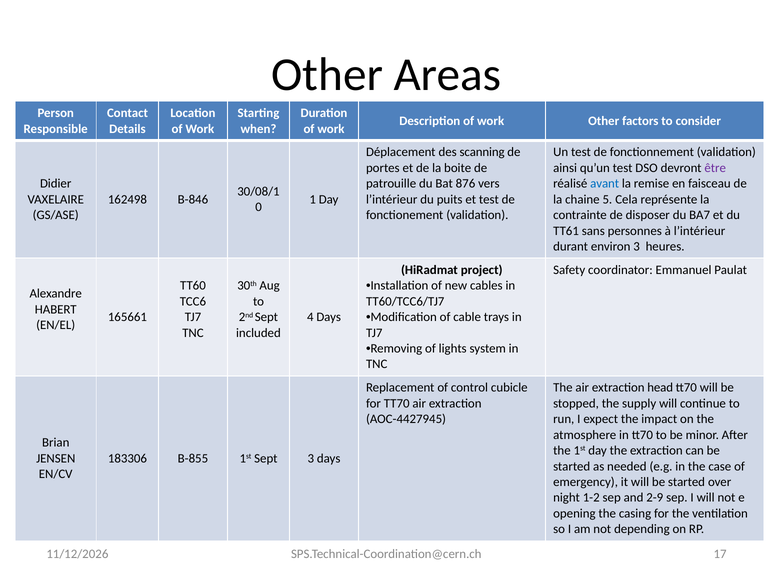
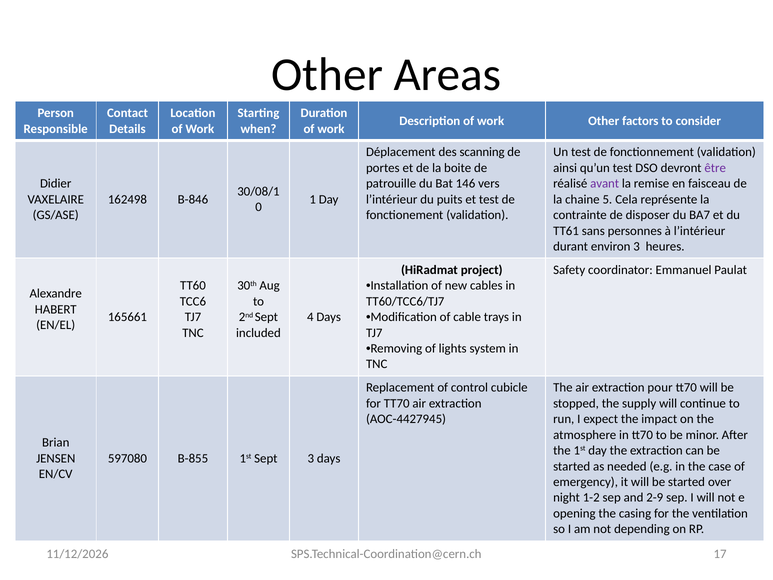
876: 876 -> 146 (465, 184)
avant colour: blue -> purple (605, 184)
head: head -> pour (660, 388)
183306: 183306 -> 597080 (127, 458)
